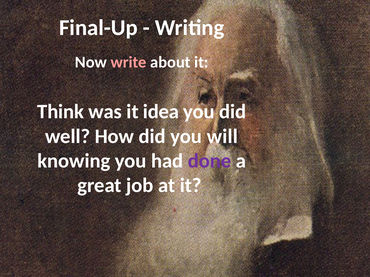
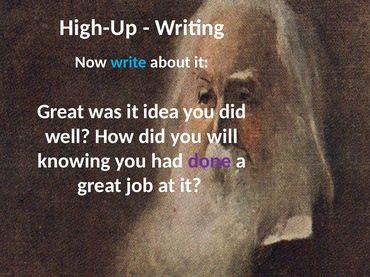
Final-Up: Final-Up -> High-Up (98, 28)
write colour: pink -> light blue (129, 62)
Think: Think -> Great (61, 112)
